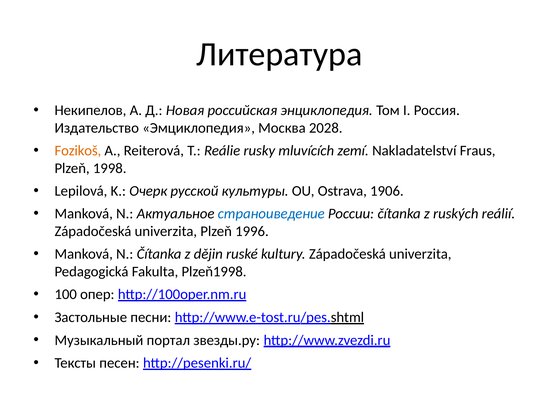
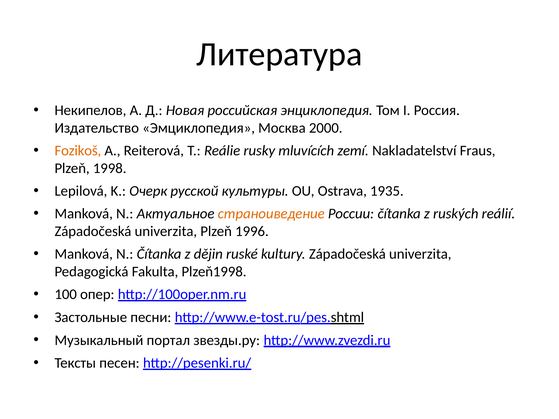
2028: 2028 -> 2000 (326, 128)
1906: 1906 -> 1935 (387, 191)
страноиведение colour: blue -> orange (271, 214)
